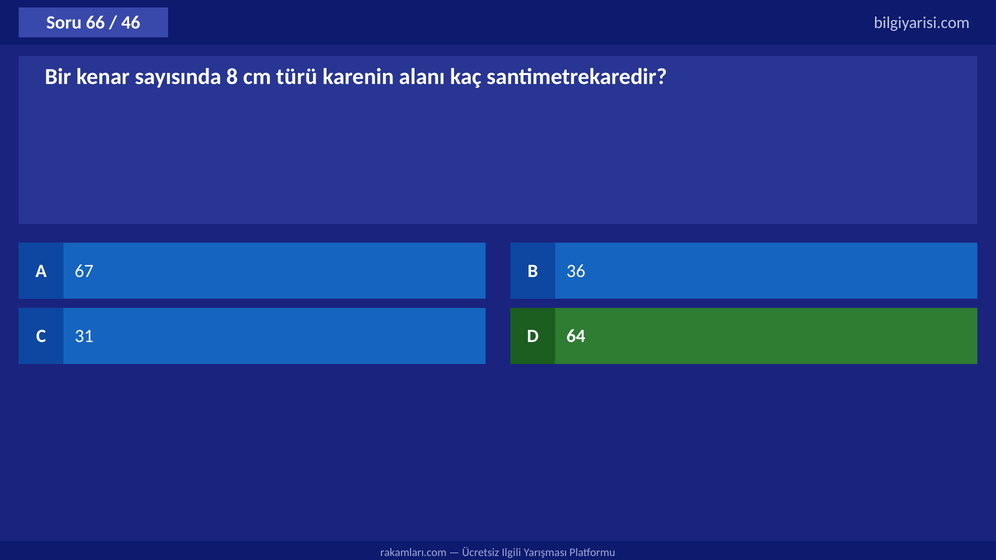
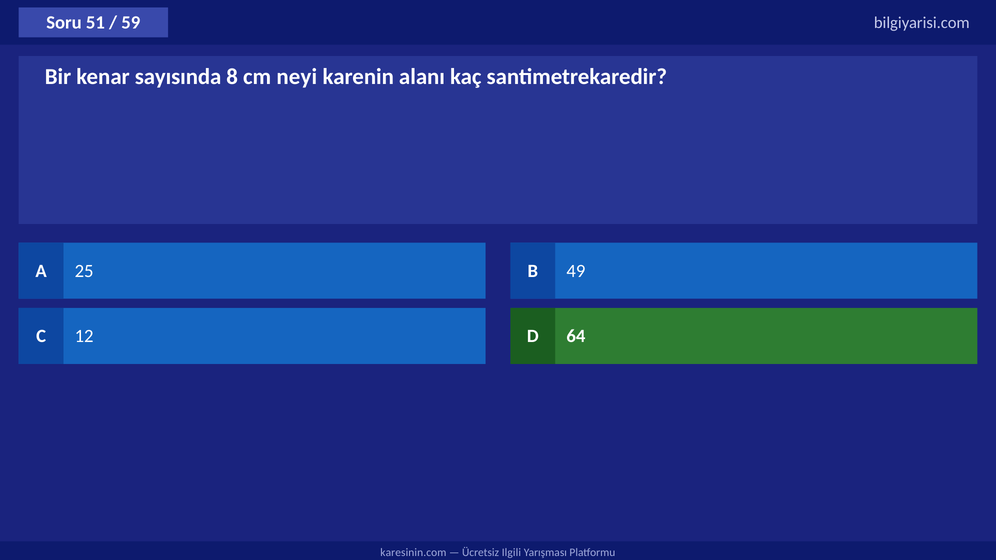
66: 66 -> 51 (95, 23)
46: 46 -> 59 (131, 23)
türü: türü -> neyi (297, 77)
67: 67 -> 25 (84, 271)
36: 36 -> 49 (576, 271)
31: 31 -> 12 (84, 336)
rakamları.com: rakamları.com -> karesinin.com (413, 552)
